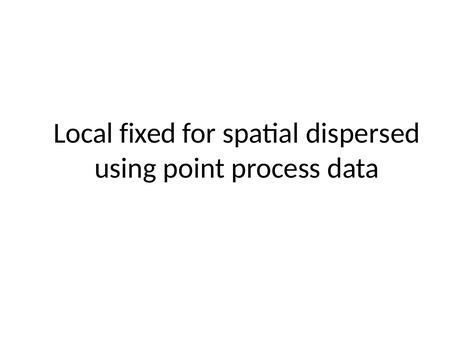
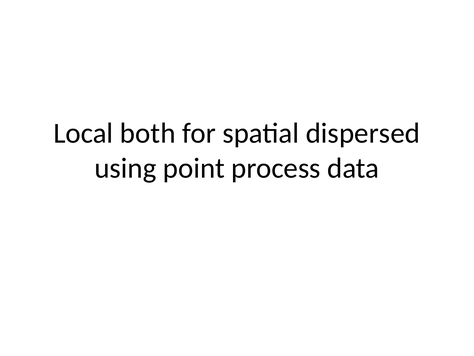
fixed: fixed -> both (148, 133)
